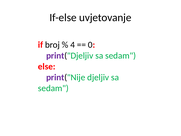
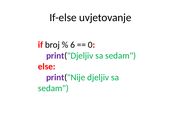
4: 4 -> 6 (73, 45)
